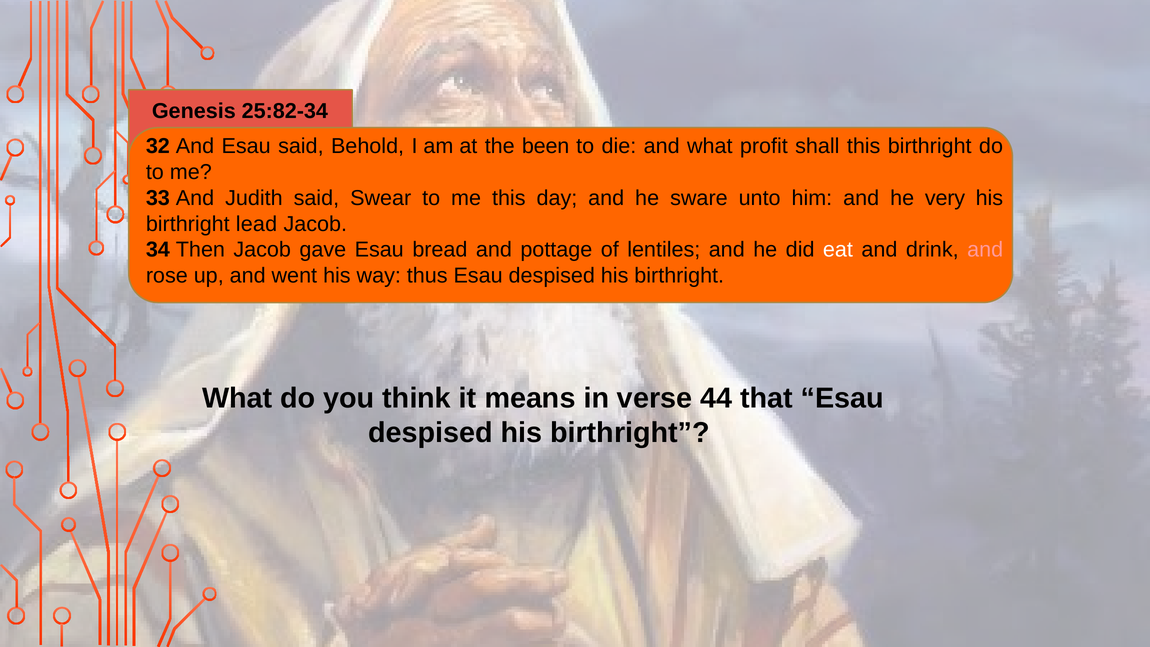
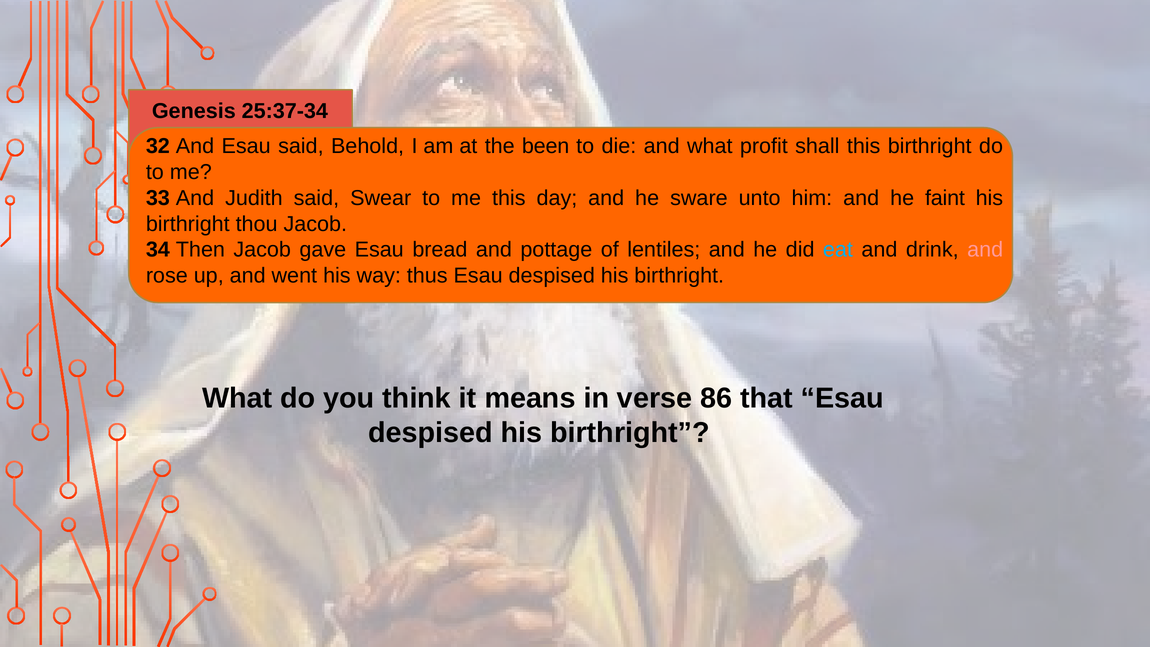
25:82-34: 25:82-34 -> 25:37-34 (285, 111)
very: very -> faint (945, 198)
lead: lead -> thou (257, 224)
eat colour: white -> light blue (838, 250)
44: 44 -> 86 (716, 398)
